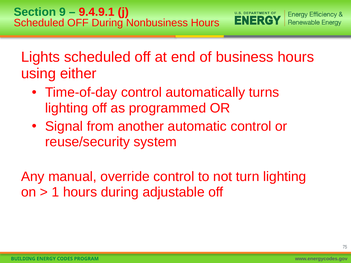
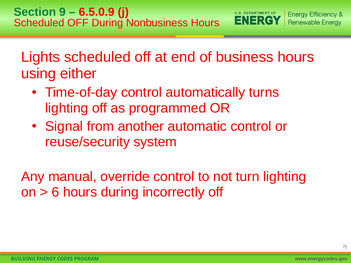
9.4.9.1: 9.4.9.1 -> 6.5.0.9 (97, 12)
1: 1 -> 6 (55, 192)
adjustable: adjustable -> incorrectly (174, 192)
